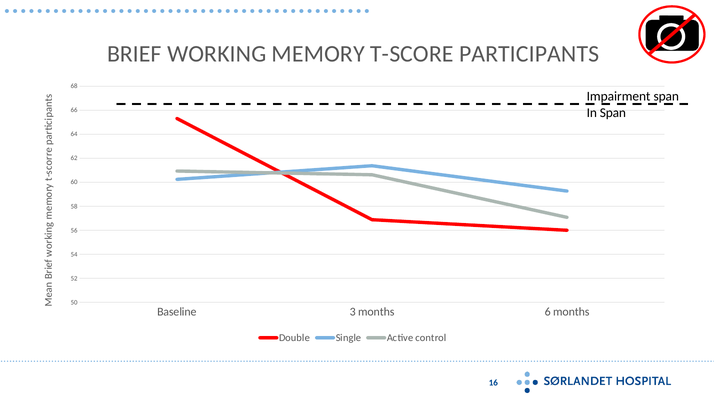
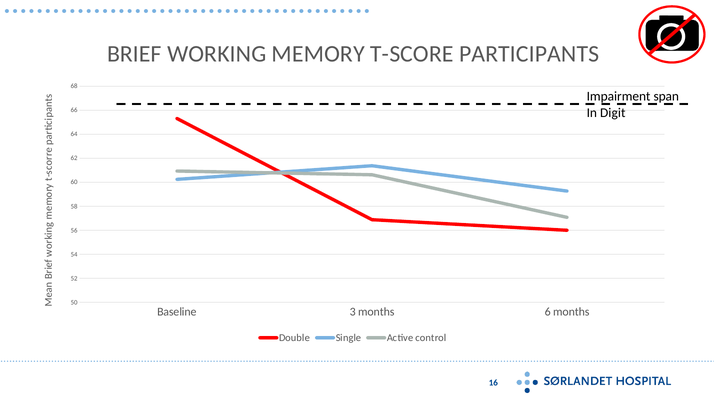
In Span: Span -> Digit (613, 113)
